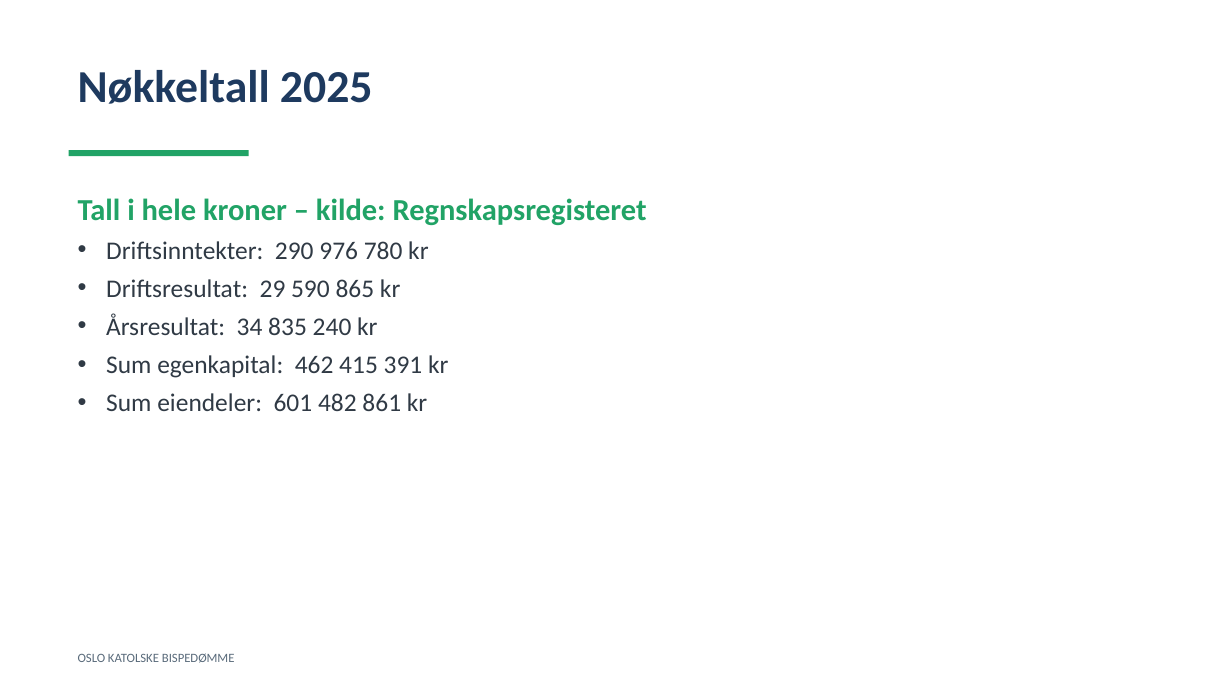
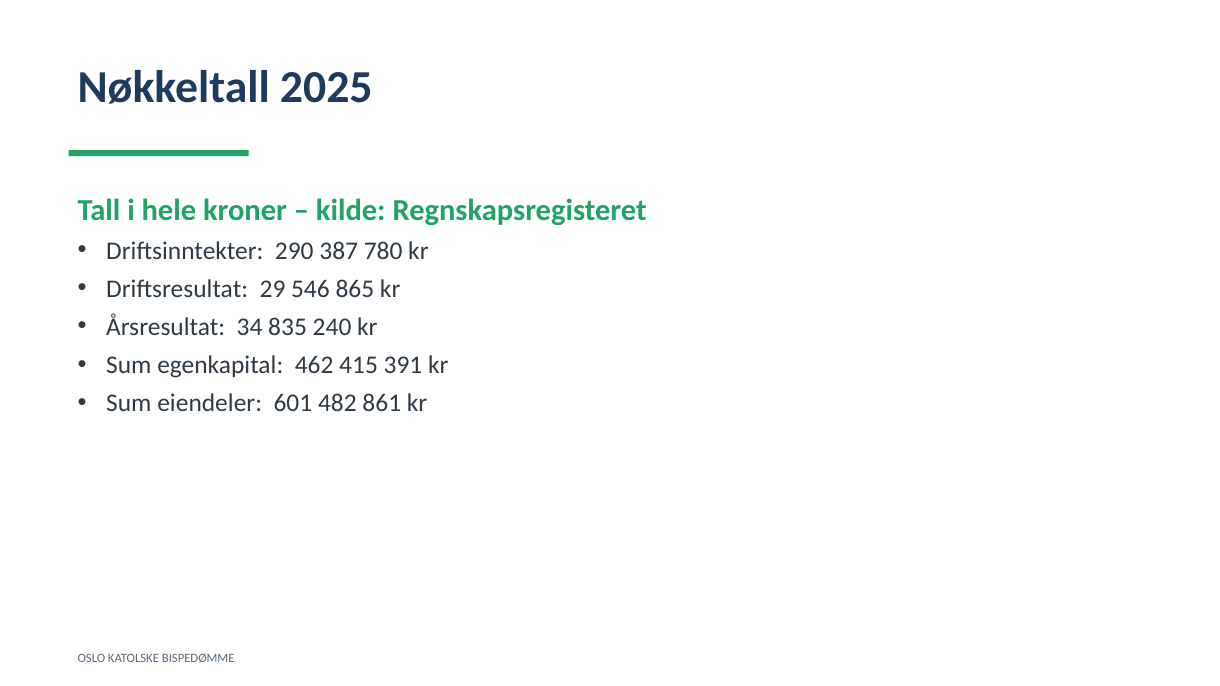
976: 976 -> 387 (339, 251)
590: 590 -> 546 (310, 289)
